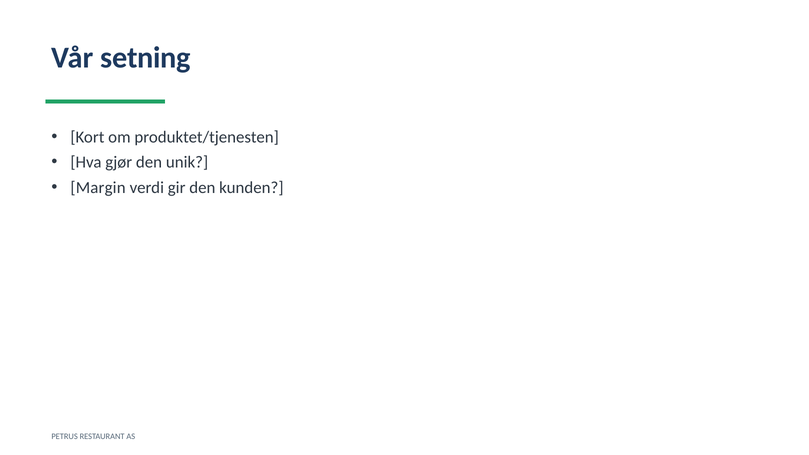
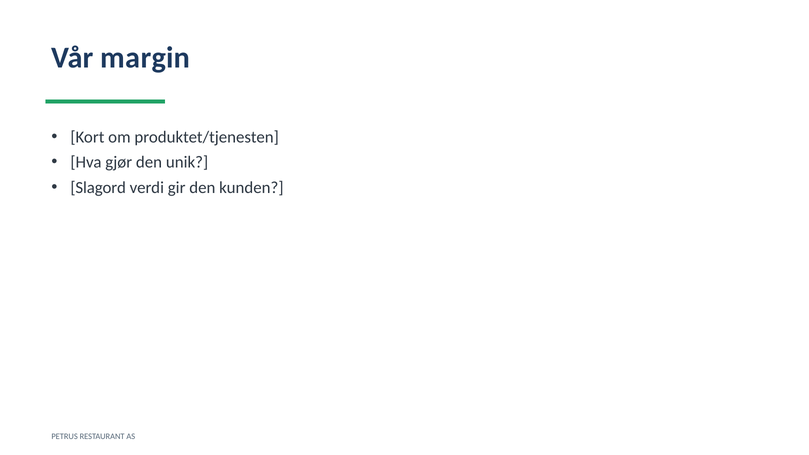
setning: setning -> margin (145, 58)
Margin: Margin -> Slagord (98, 188)
